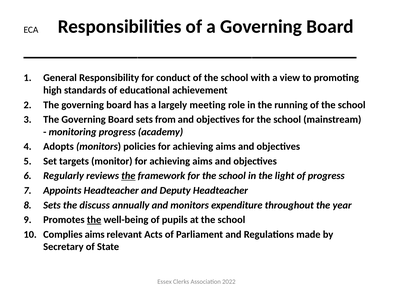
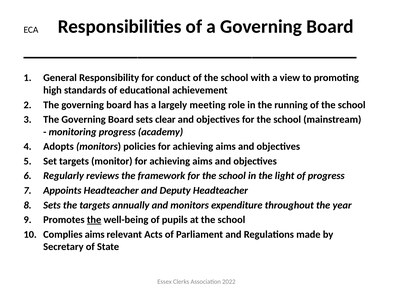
from: from -> clear (165, 119)
the underline: present -> none (128, 176)
the discuss: discuss -> targets (95, 205)
